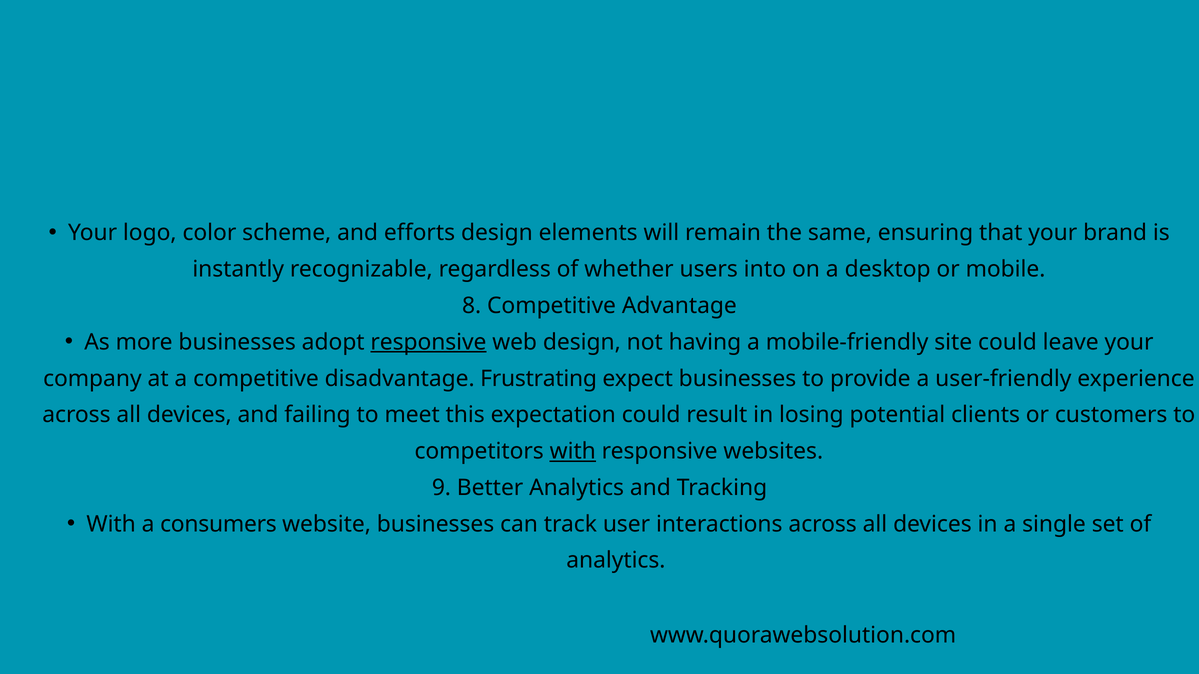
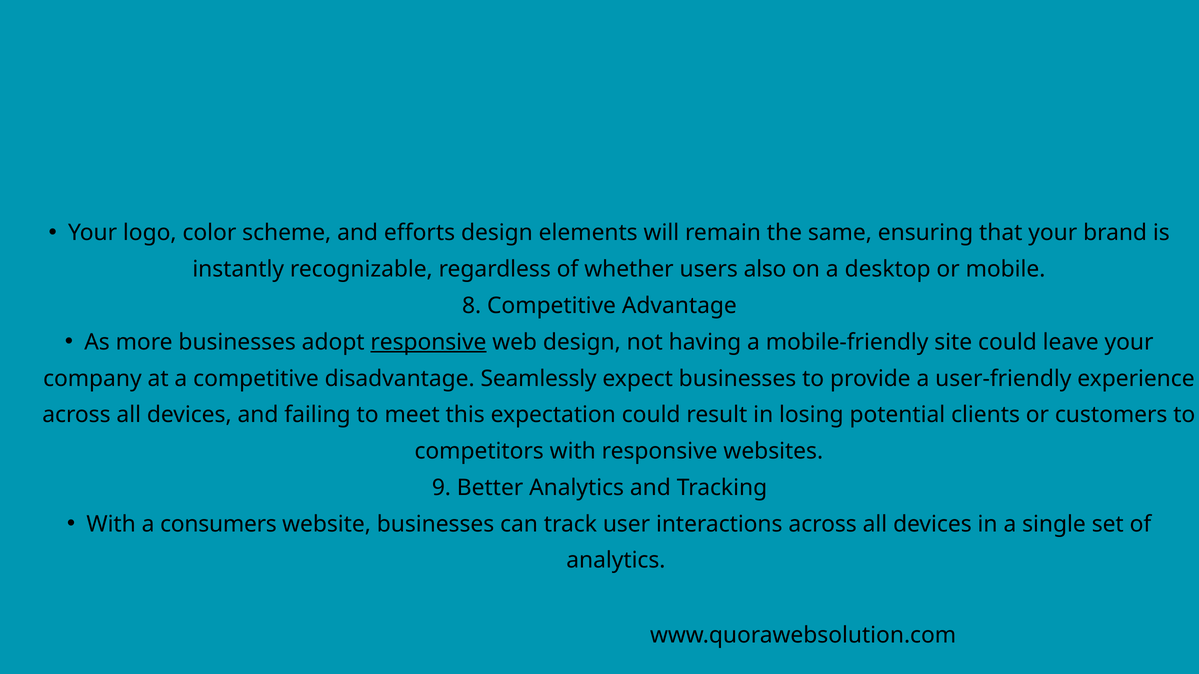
into: into -> also (765, 269)
Frustrating: Frustrating -> Seamlessly (539, 379)
with underline: present -> none (573, 452)
